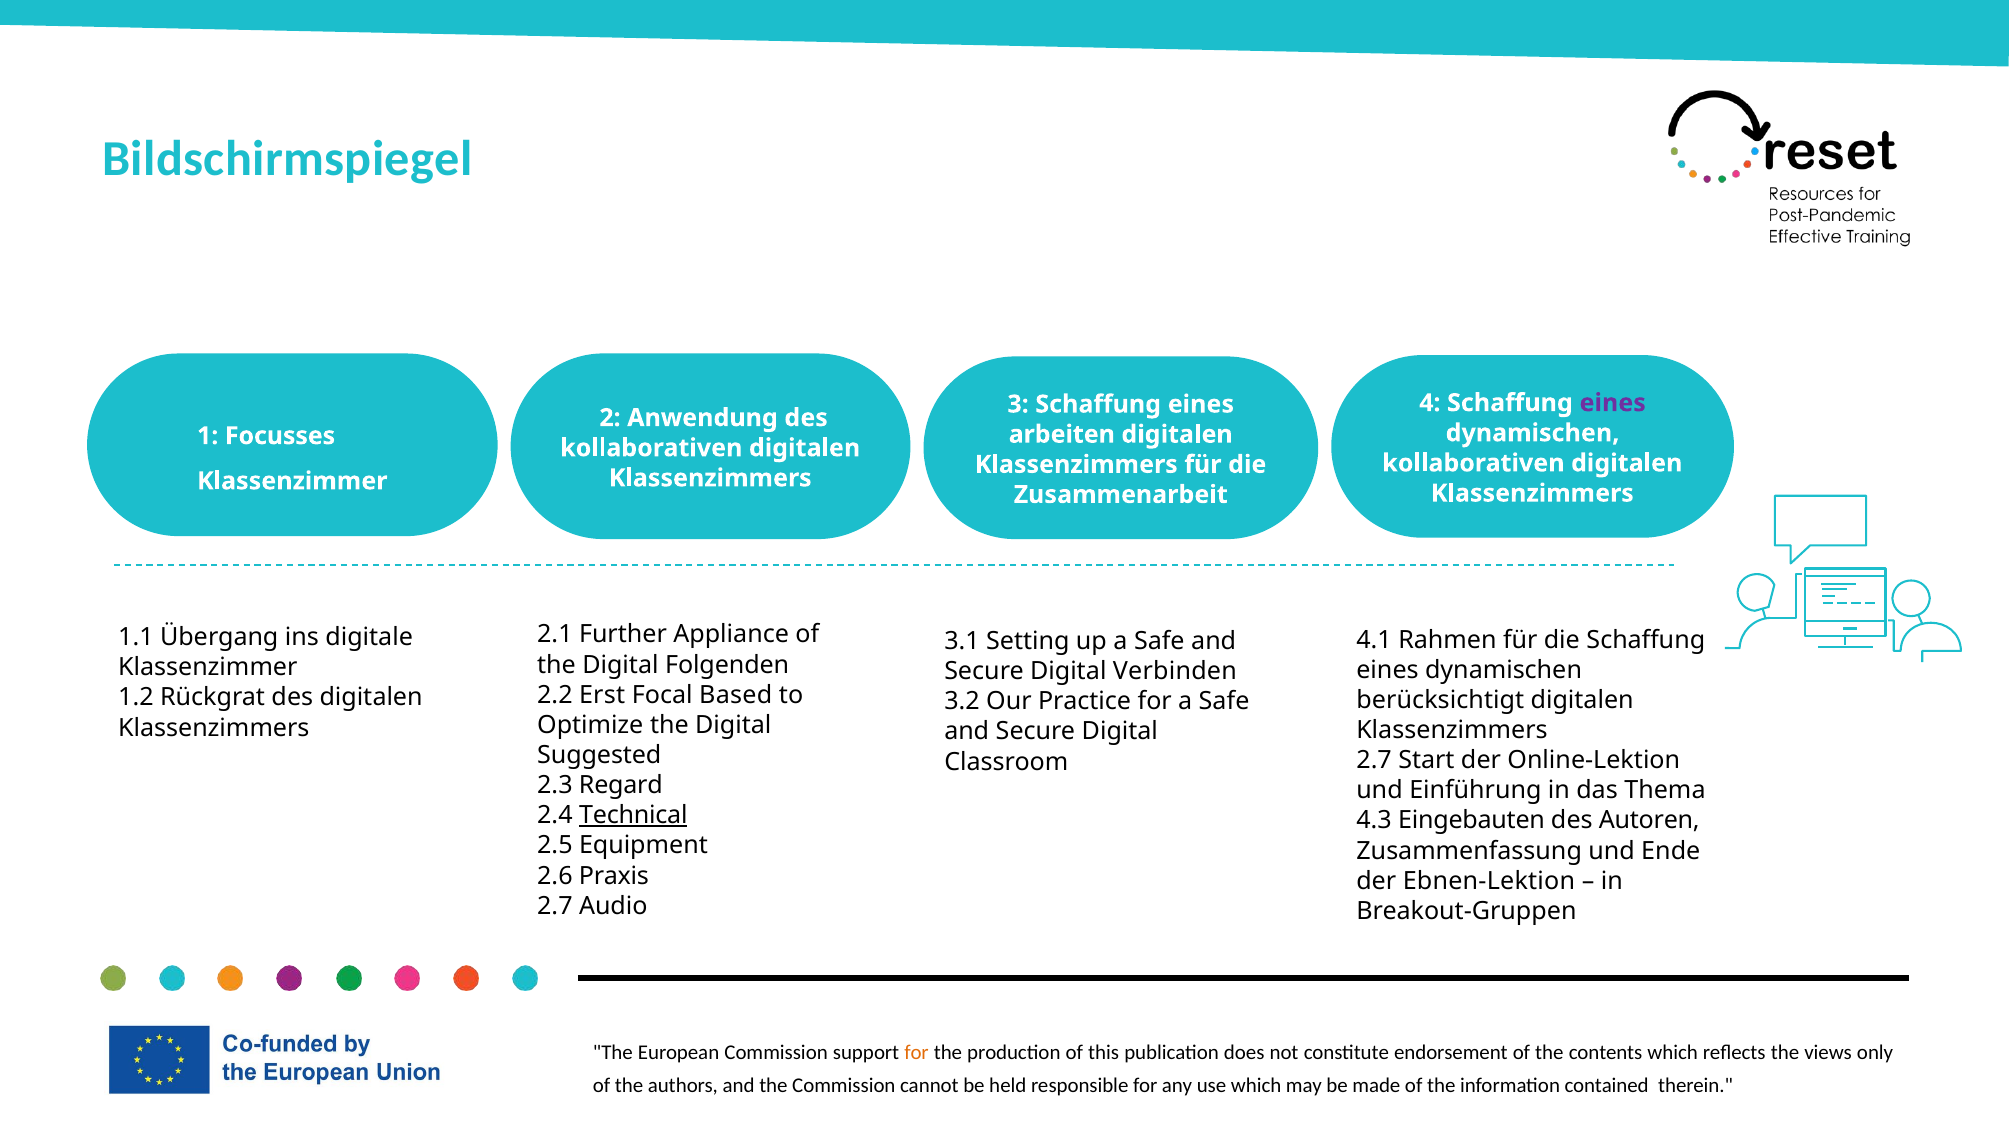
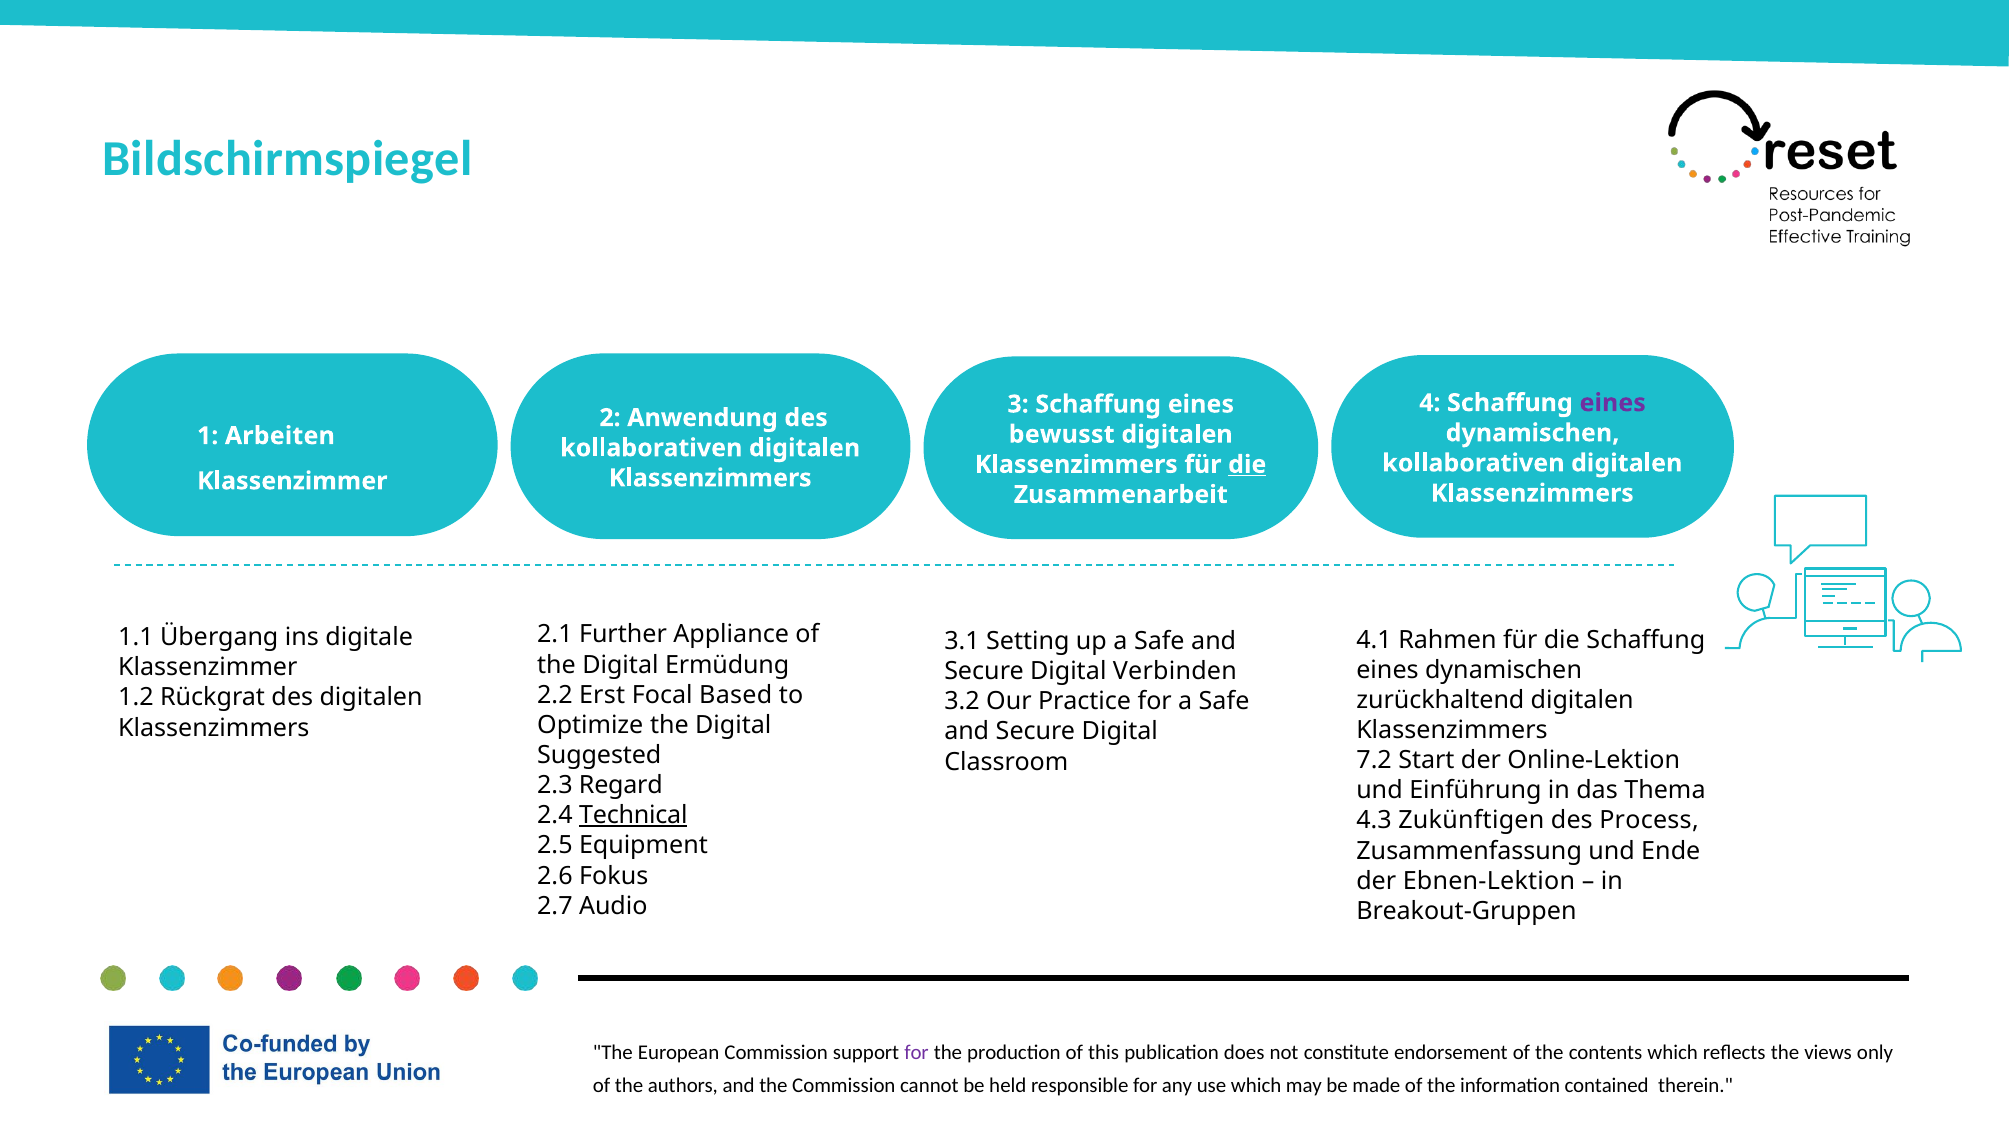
arbeiten: arbeiten -> bewusst (1062, 434)
Focusses: Focusses -> Arbeiten (280, 436)
die underline: none -> present (1247, 465)
Folgenden: Folgenden -> Ermüdung (727, 665)
berücksichtigt: berücksichtigt -> zurückhaltend (1440, 700)
2.7: 2.7 -> 7.2 (1374, 760)
Eingebauten: Eingebauten -> Zukünftigen (1471, 821)
Autoren: Autoren -> Process (1649, 821)
Praxis: Praxis -> Fokus (614, 876)
for colour: orange -> purple (917, 1053)
